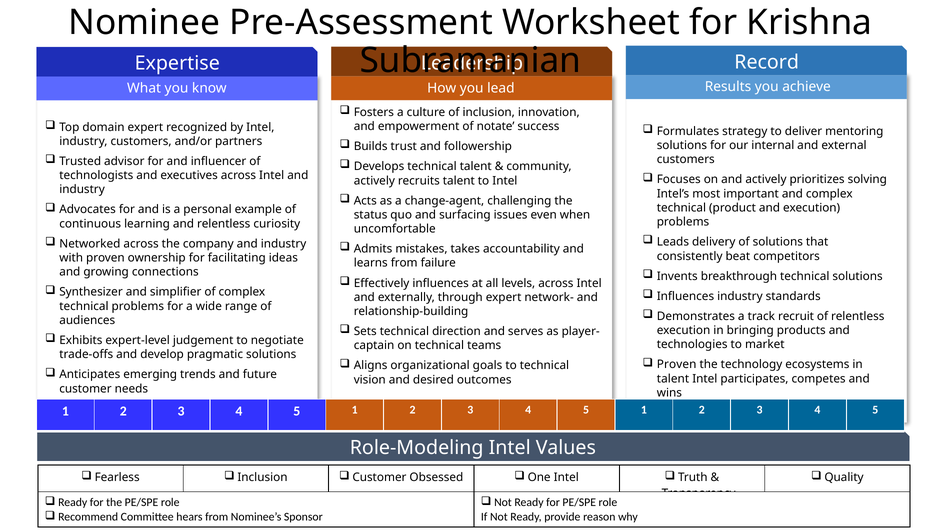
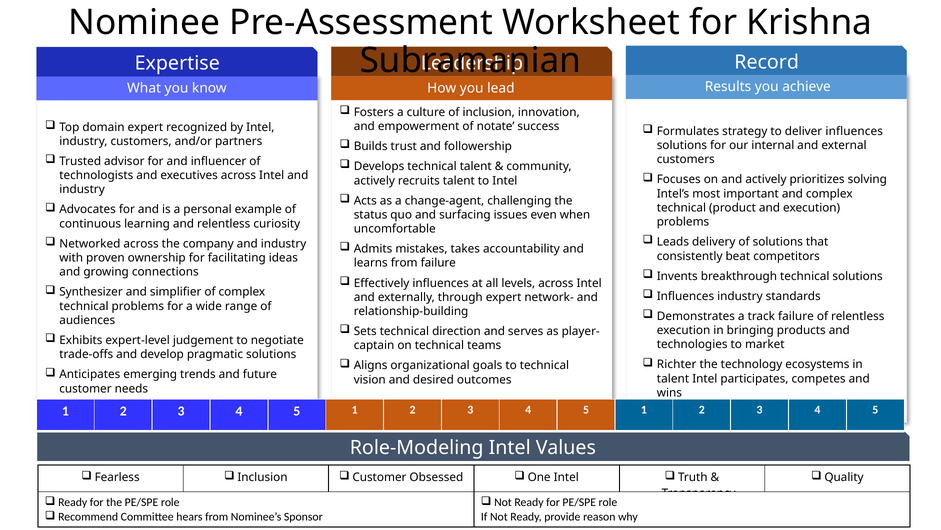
deliver mentoring: mentoring -> influences (854, 131)
track recruit: recruit -> failure (796, 316)
Proven: Proven -> Richter (677, 364)
